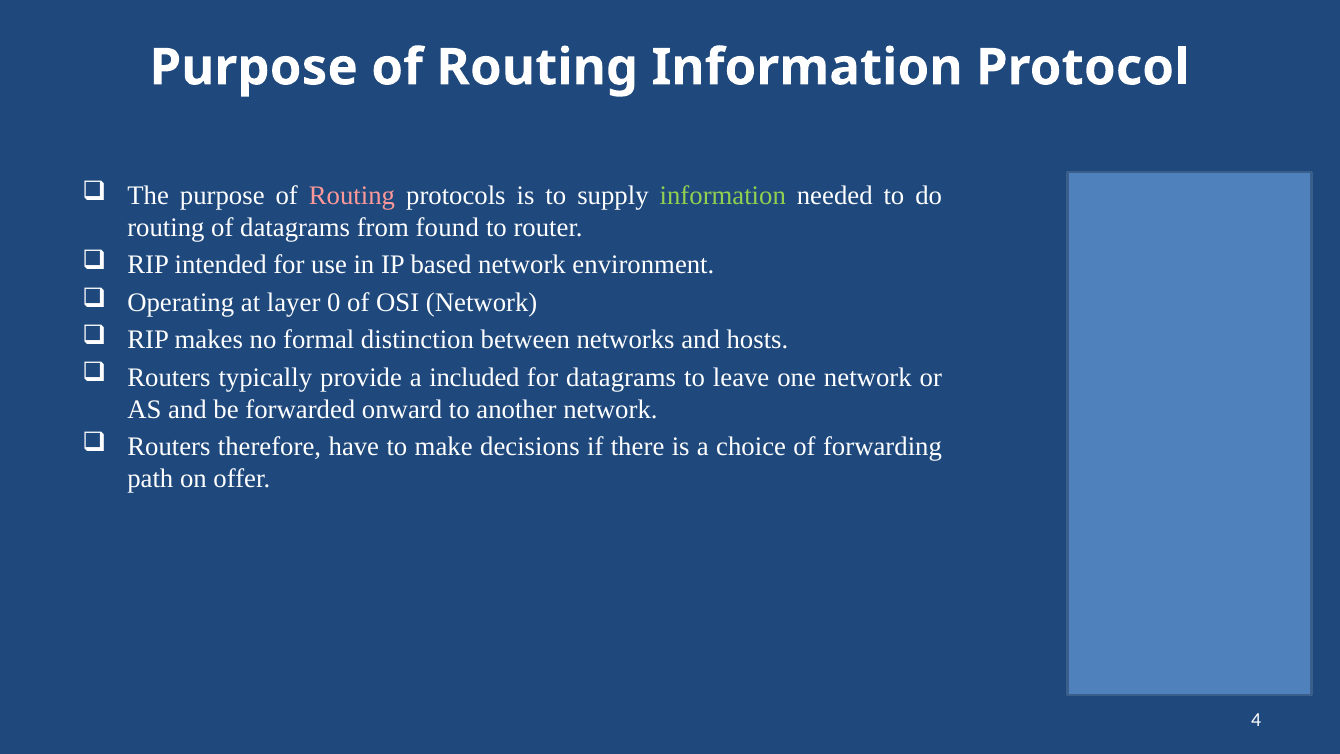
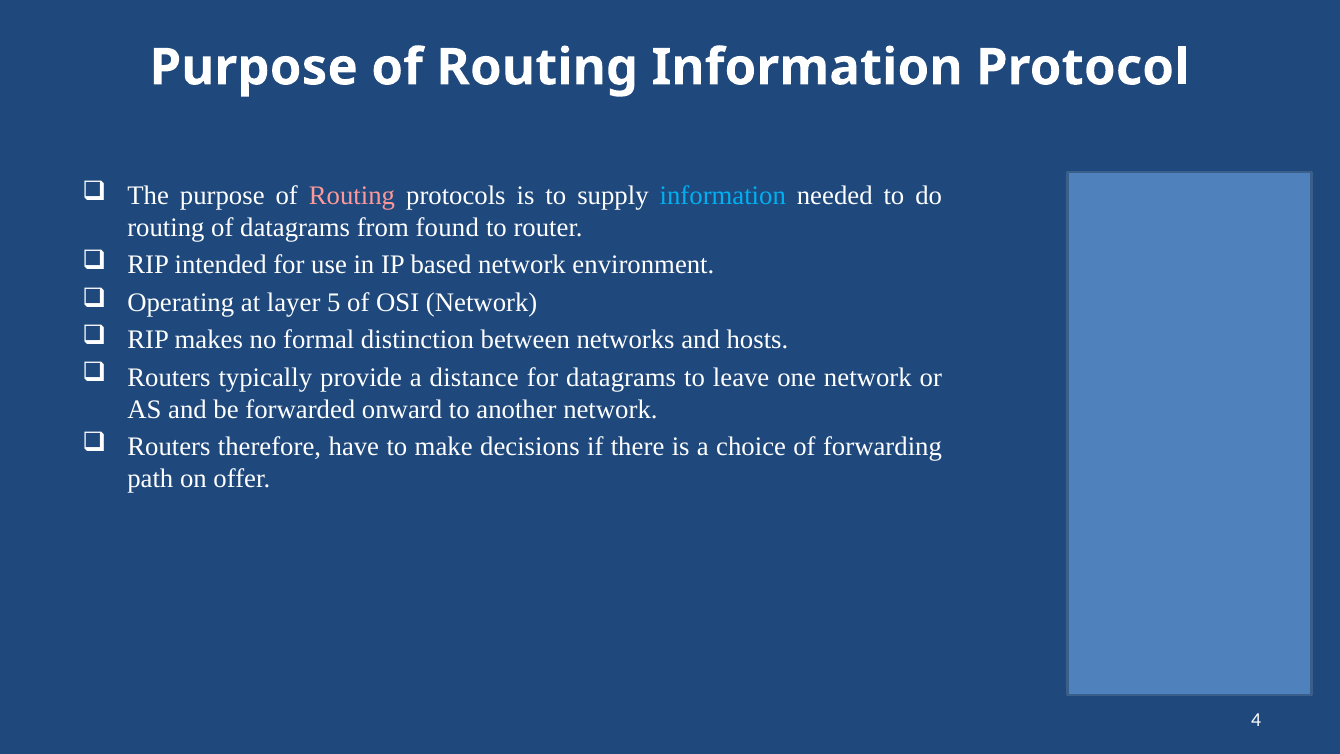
information colour: light green -> light blue (723, 196)
0: 0 -> 5 (334, 302)
included: included -> distance (474, 377)
